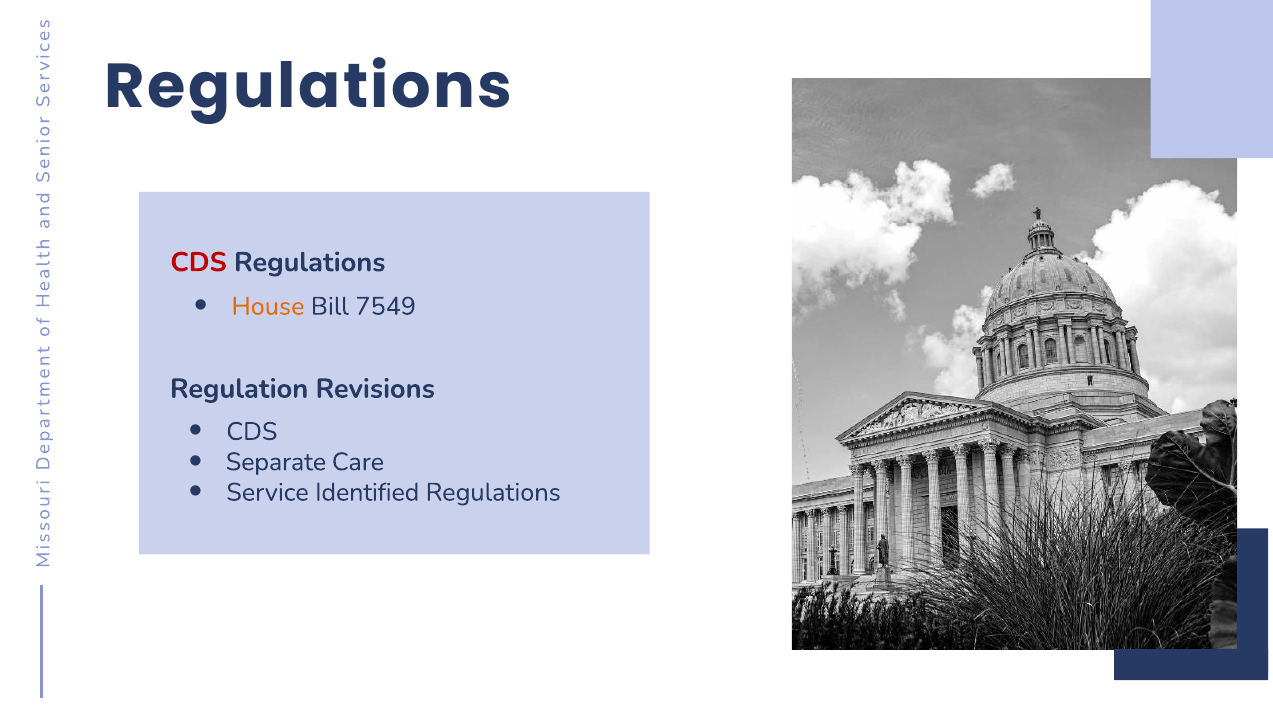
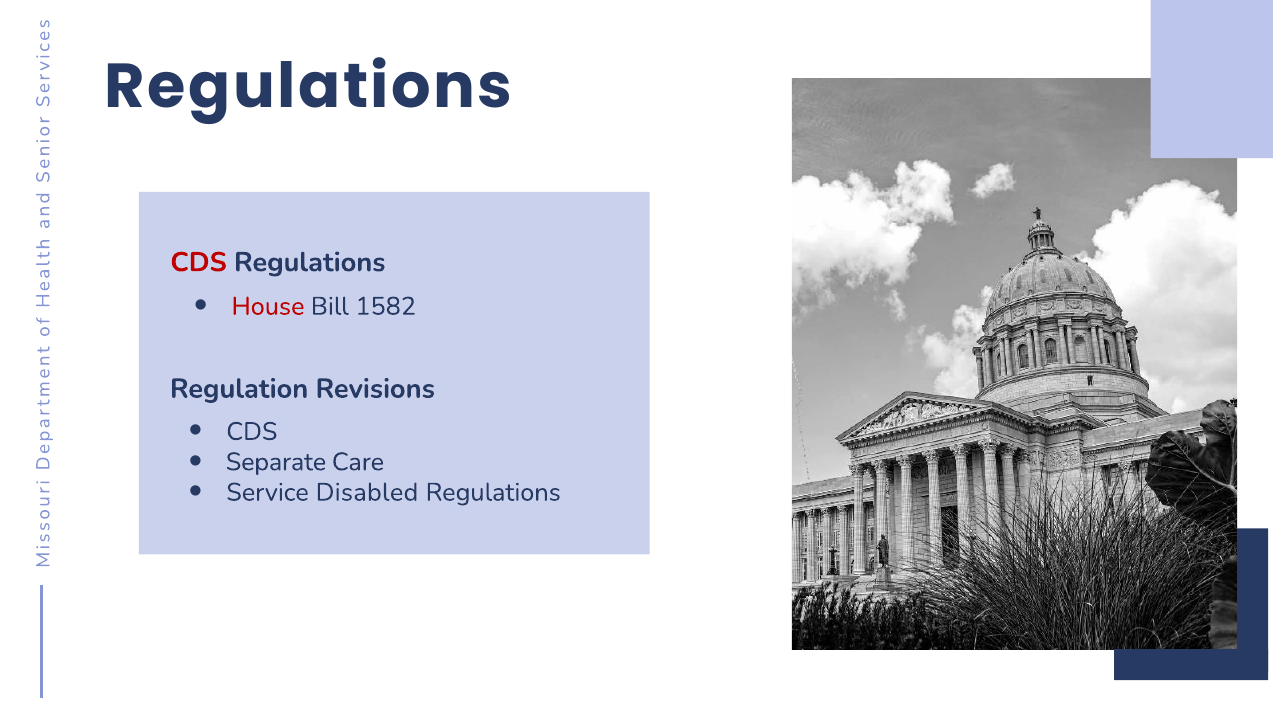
House colour: orange -> red (268, 306)
7549: 7549 -> 1582 (386, 306)
Identified: Identified -> Disabled (367, 492)
